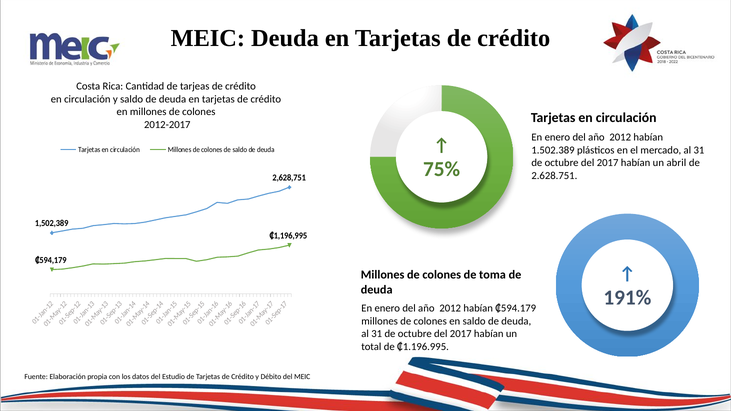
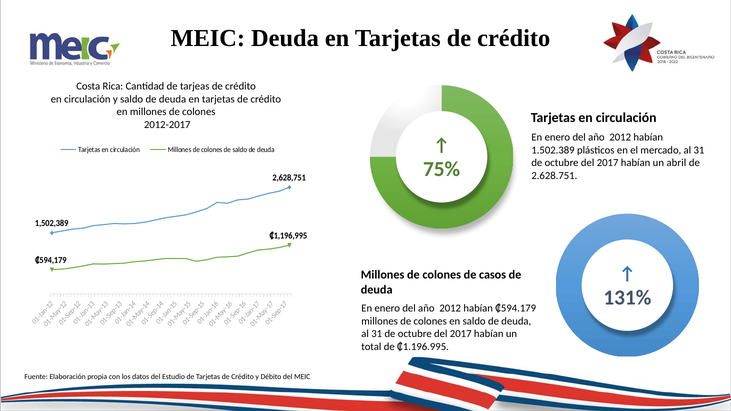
toma: toma -> casos (493, 275)
191%: 191% -> 131% (627, 298)
